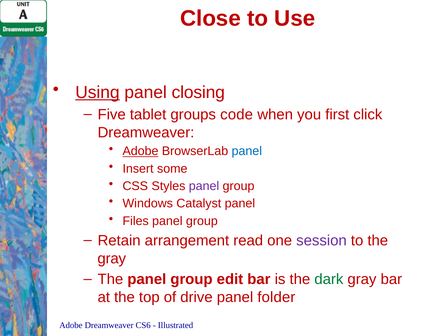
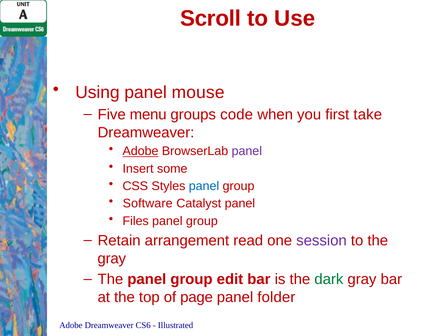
Close: Close -> Scroll (211, 18)
Using underline: present -> none (97, 92)
closing: closing -> mouse (198, 92)
tablet: tablet -> menu (148, 114)
click: click -> take (368, 114)
panel colour: blue -> purple (247, 151)
panel colour: purple -> blue (204, 186)
Windows: Windows -> Software (148, 203)
drive: drive -> page (197, 297)
